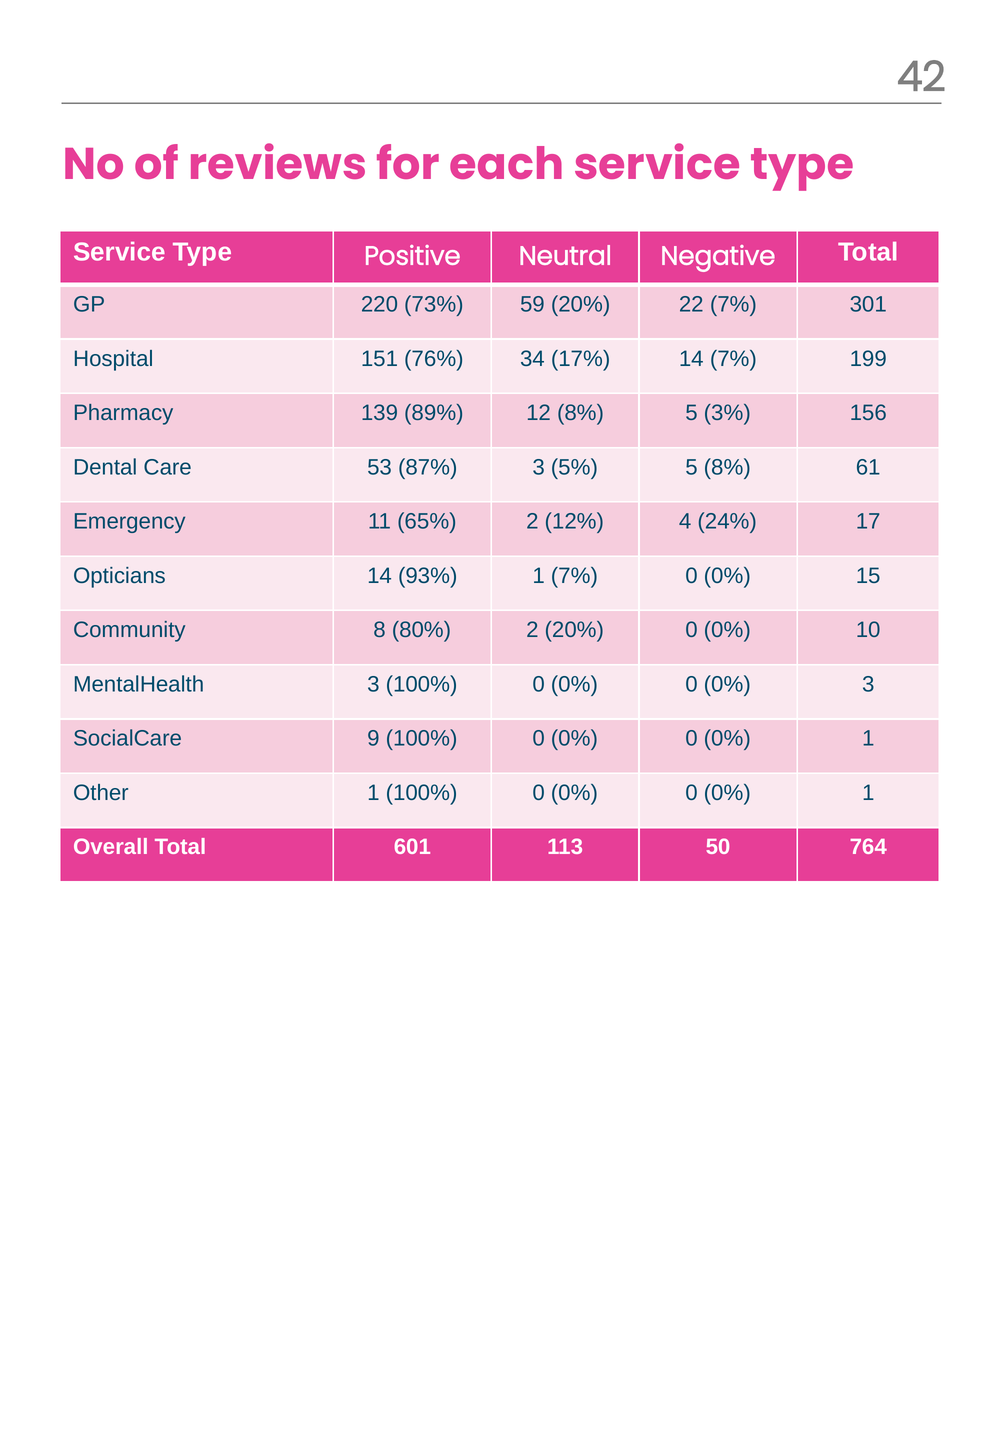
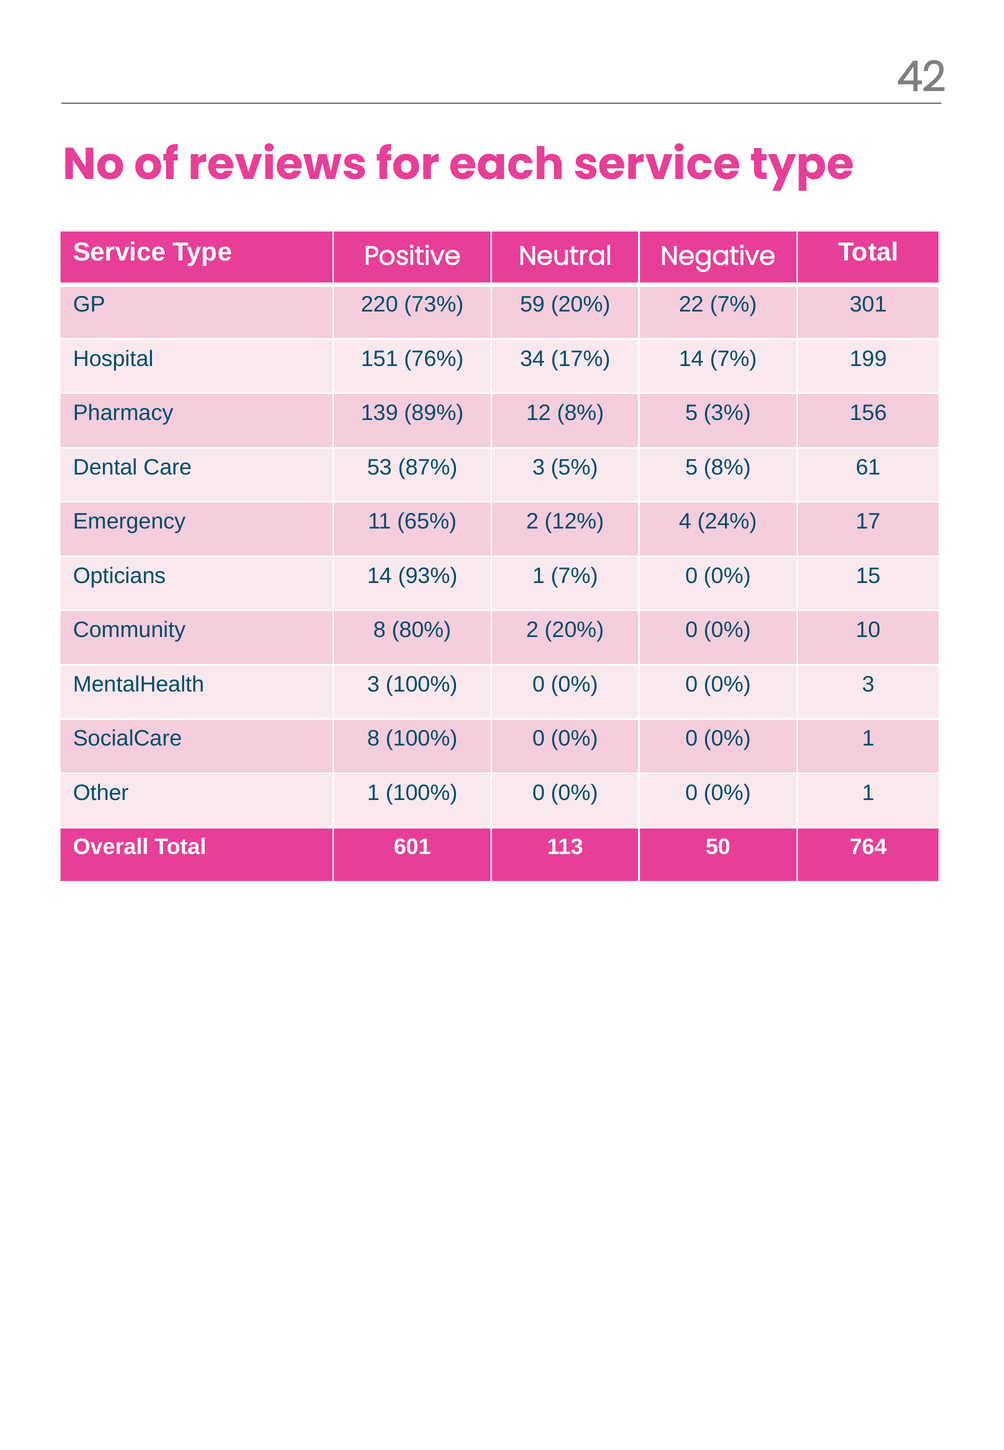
SocialCare 9: 9 -> 8 (373, 739)
